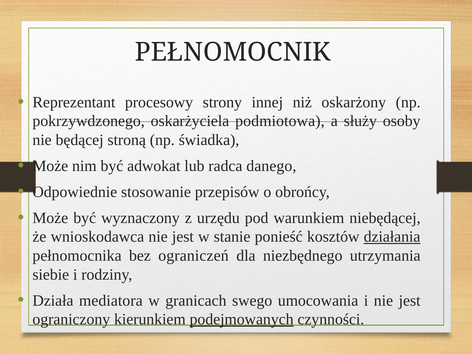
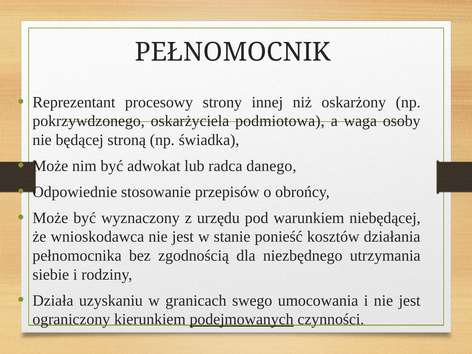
służy: służy -> waga (360, 121)
działania underline: present -> none (392, 237)
ograniczeń: ograniczeń -> zgodnością (194, 256)
mediatora: mediatora -> uzyskaniu (111, 300)
